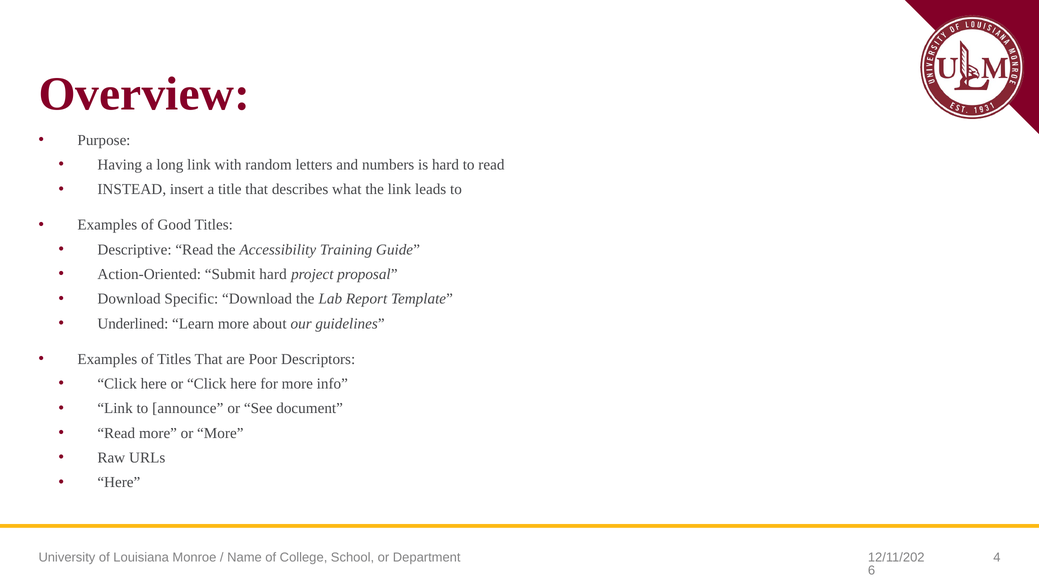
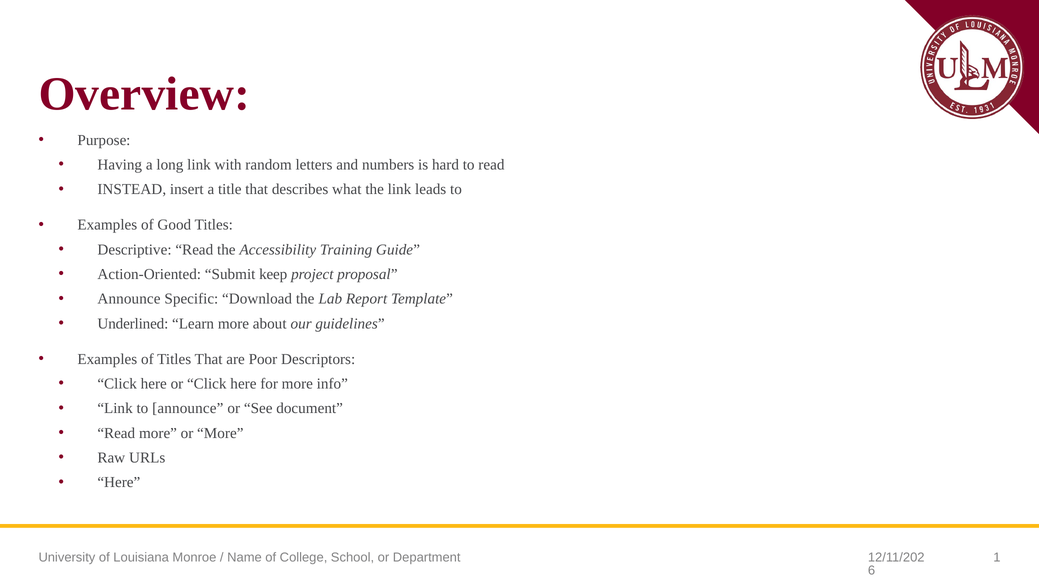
Submit hard: hard -> keep (273, 274)
Download: Download -> Announce (129, 299)
4: 4 -> 1 (997, 558)
